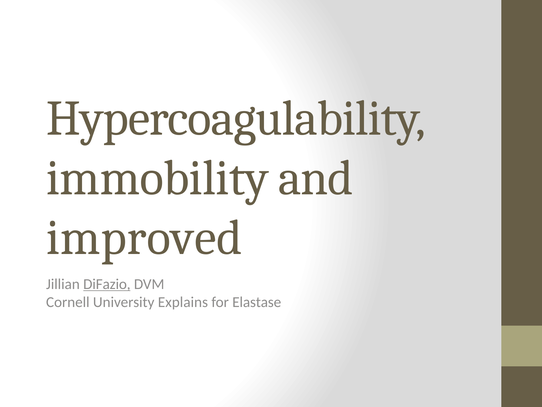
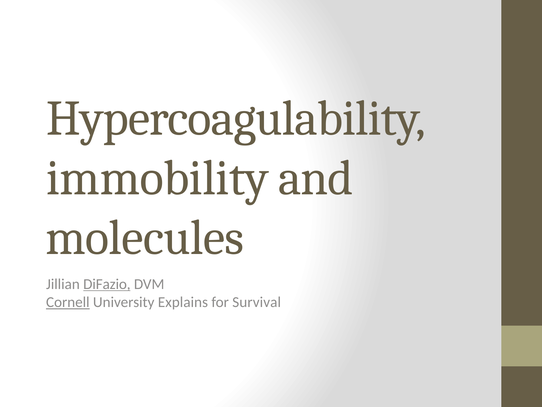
improved: improved -> molecules (145, 238)
Cornell underline: none -> present (68, 302)
Elastase: Elastase -> Survival (257, 302)
